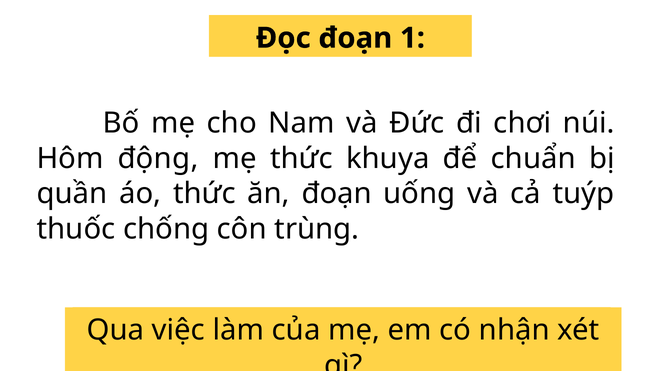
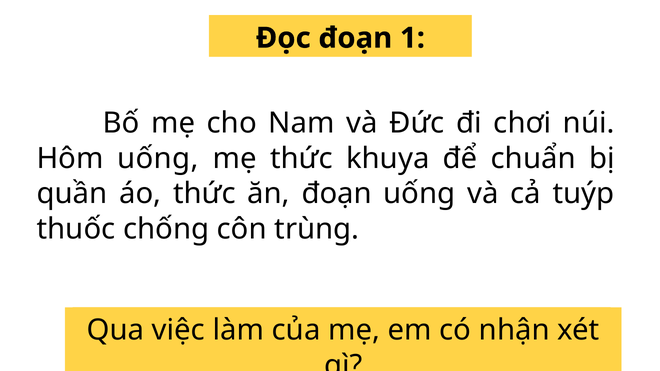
Hôm động: động -> uống (158, 159)
